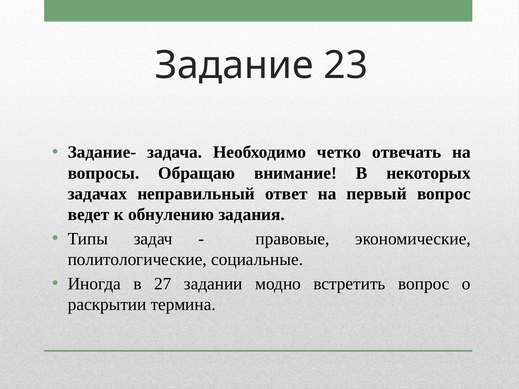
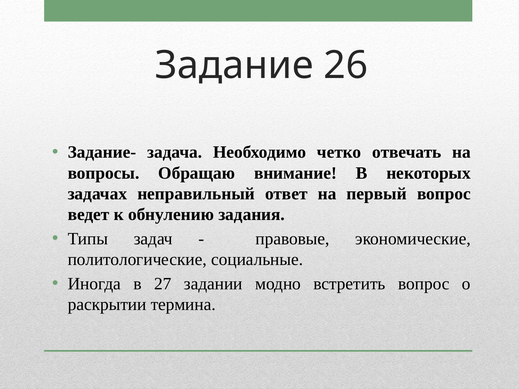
23: 23 -> 26 (346, 66)
